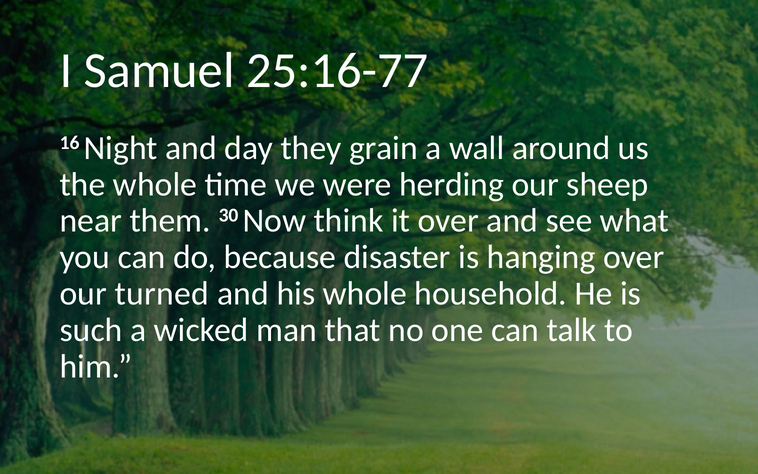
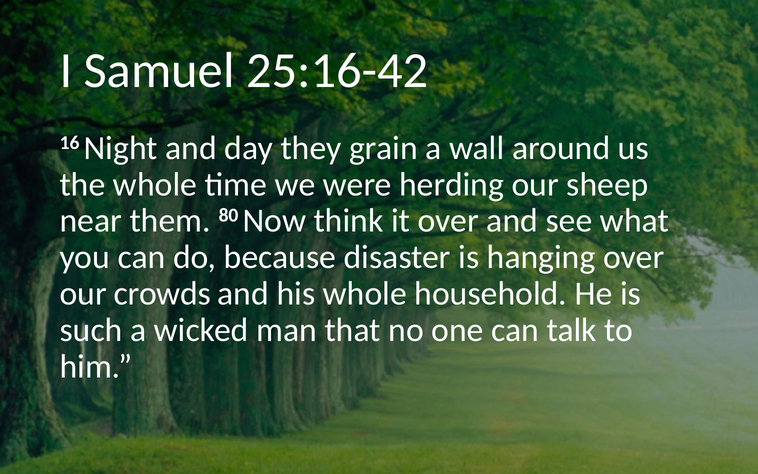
25:16-77: 25:16-77 -> 25:16-42 (337, 71)
30: 30 -> 80 (229, 215)
turned: turned -> crowds (162, 294)
